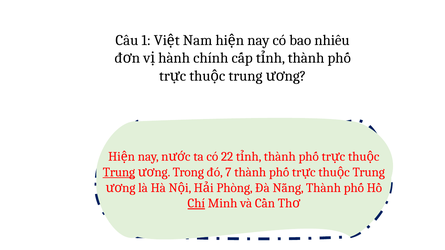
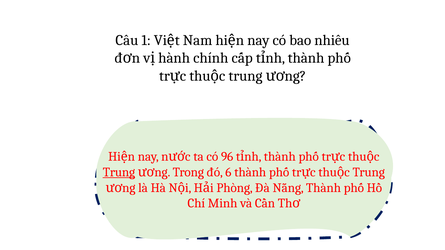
22: 22 -> 96 (227, 157)
7: 7 -> 6 (228, 172)
Chí underline: present -> none (196, 204)
